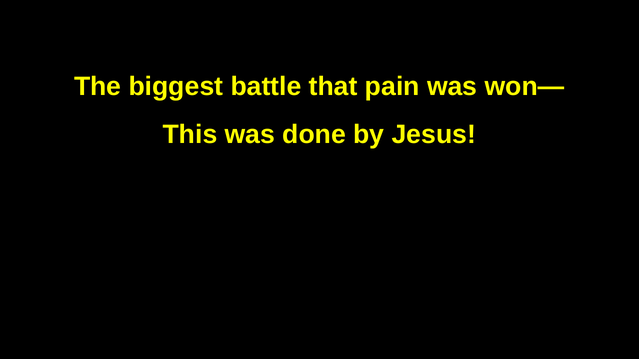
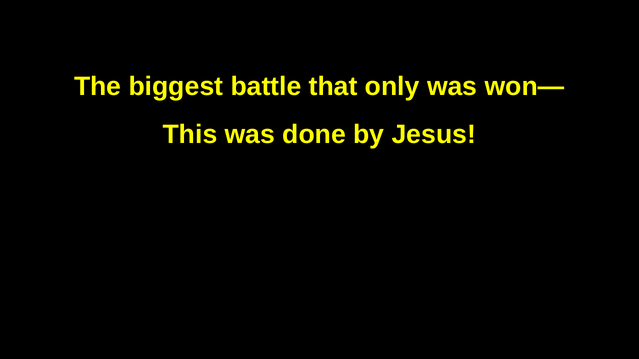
pain: pain -> only (392, 87)
